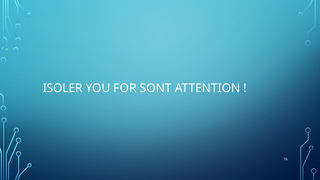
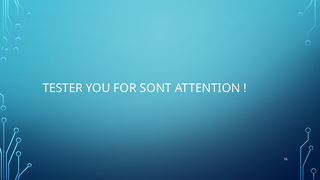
ISOLER: ISOLER -> TESTER (63, 88)
